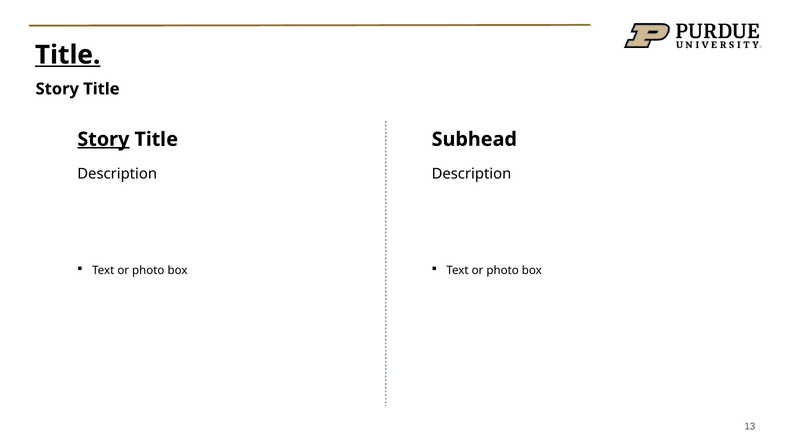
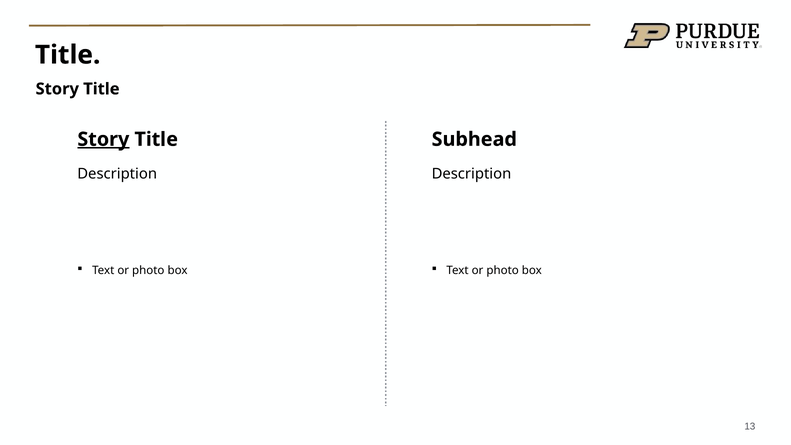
Title underline: present -> none (68, 55)
